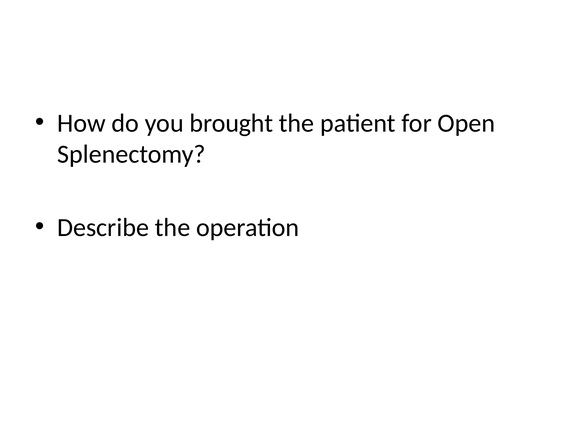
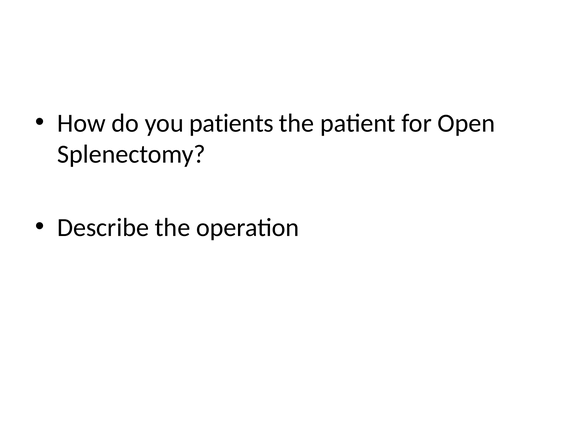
brought: brought -> patients (231, 123)
